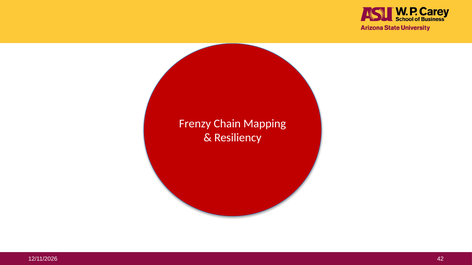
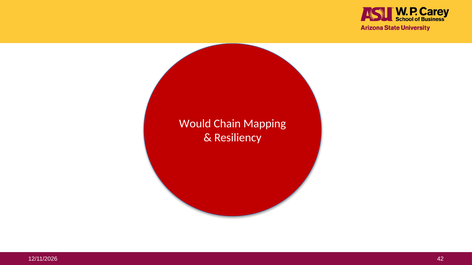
Frenzy: Frenzy -> Would (195, 124)
